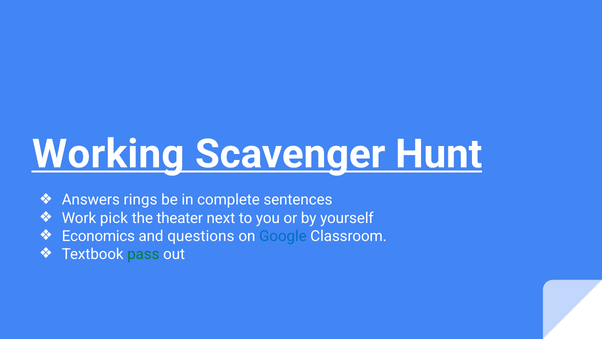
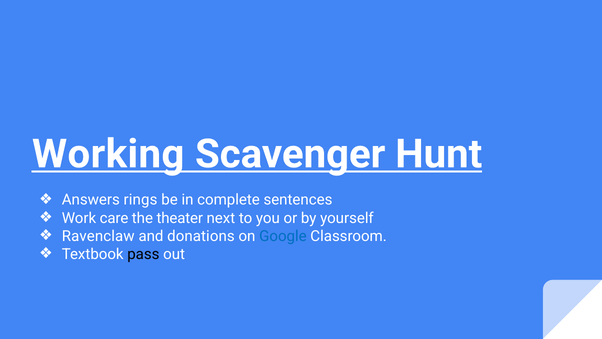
pick: pick -> care (114, 218)
Economics: Economics -> Ravenclaw (98, 236)
questions: questions -> donations (201, 236)
pass colour: green -> black (143, 254)
